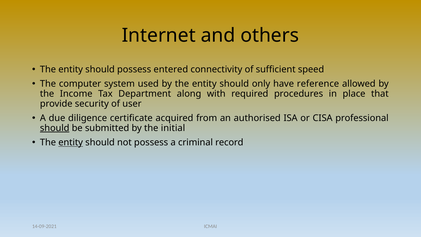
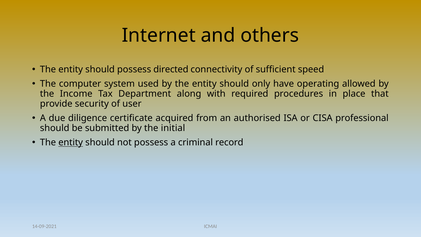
entered: entered -> directed (171, 70)
reference: reference -> operating (318, 84)
should underline: present -> none (55, 128)
